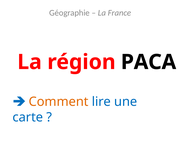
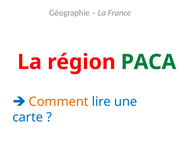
PACA colour: black -> green (149, 62)
